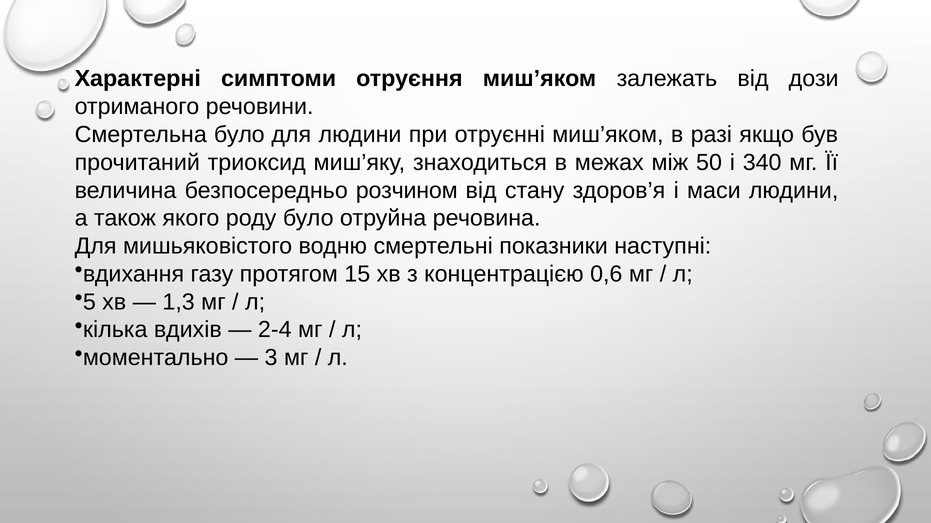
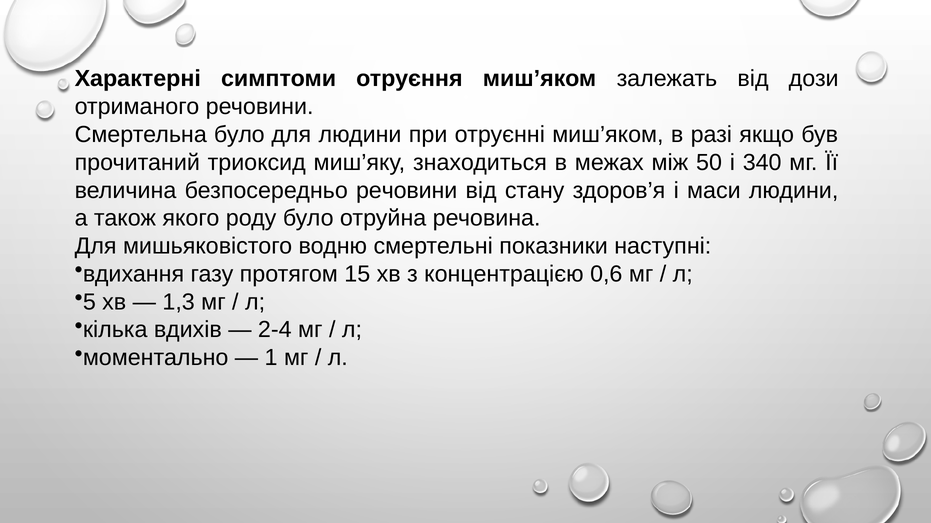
безпосередньо розчином: розчином -> речовини (407, 191)
3: 3 -> 1 (271, 358)
